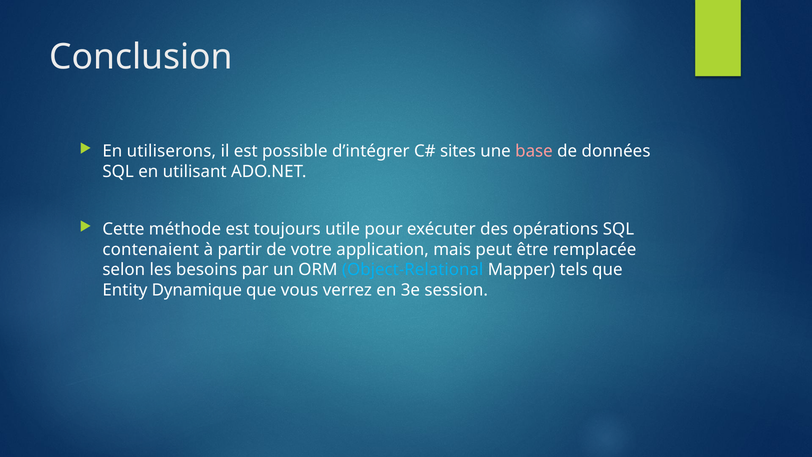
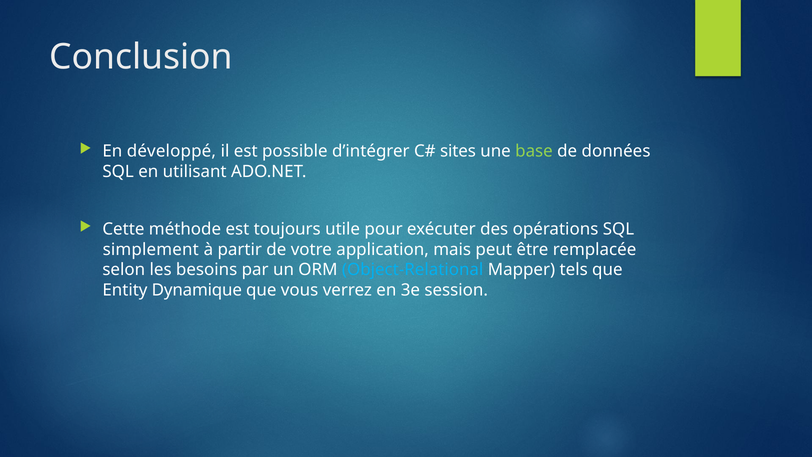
utiliserons: utiliserons -> développé (171, 151)
base colour: pink -> light green (534, 151)
contenaient: contenaient -> simplement (151, 249)
